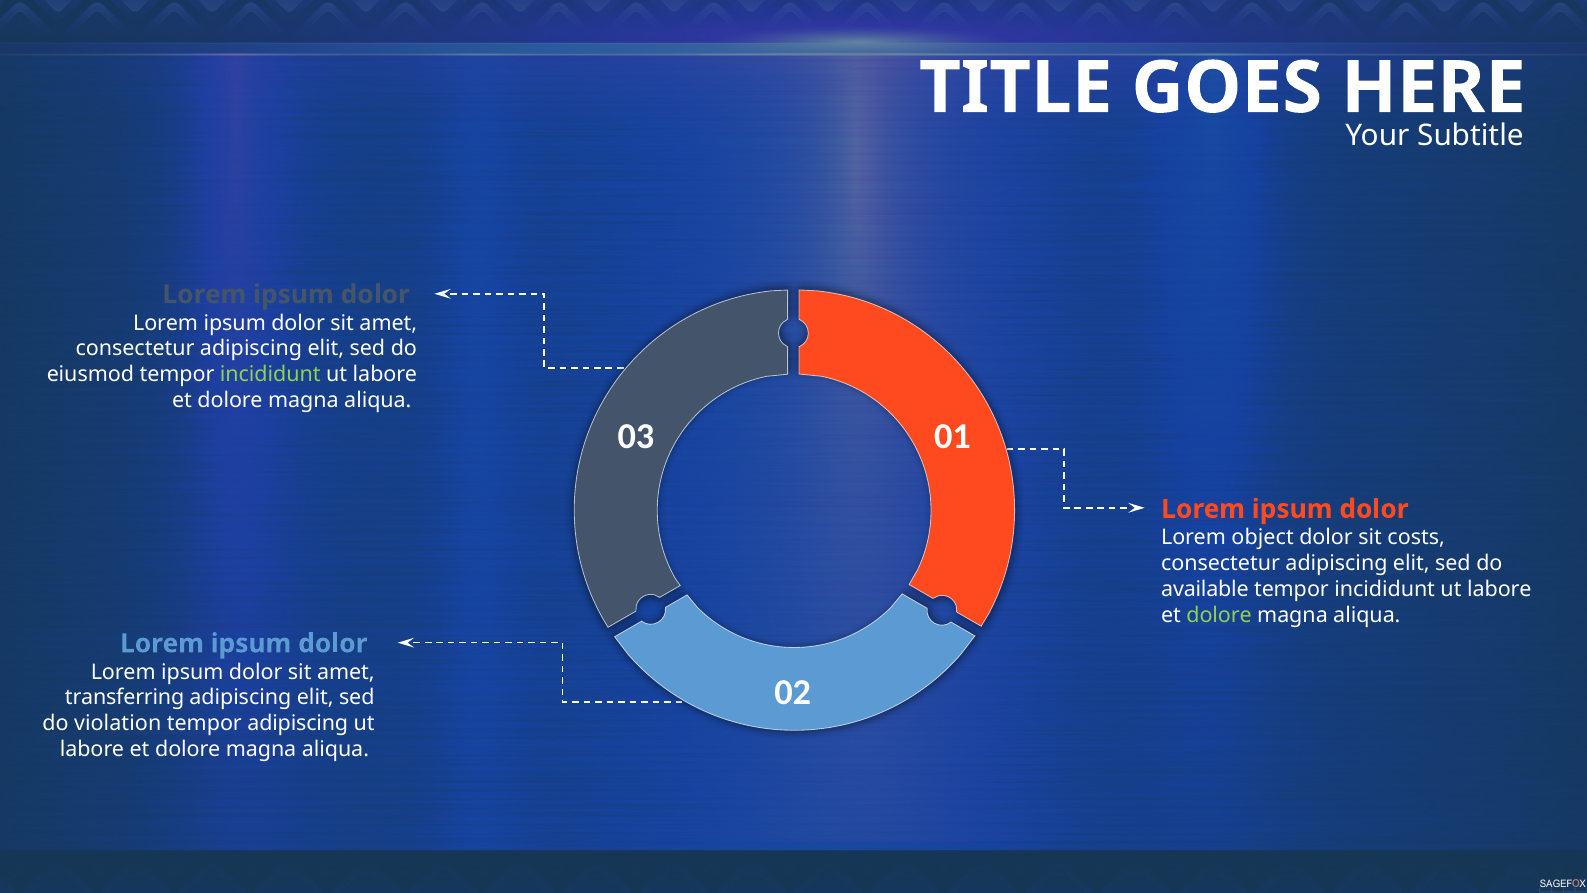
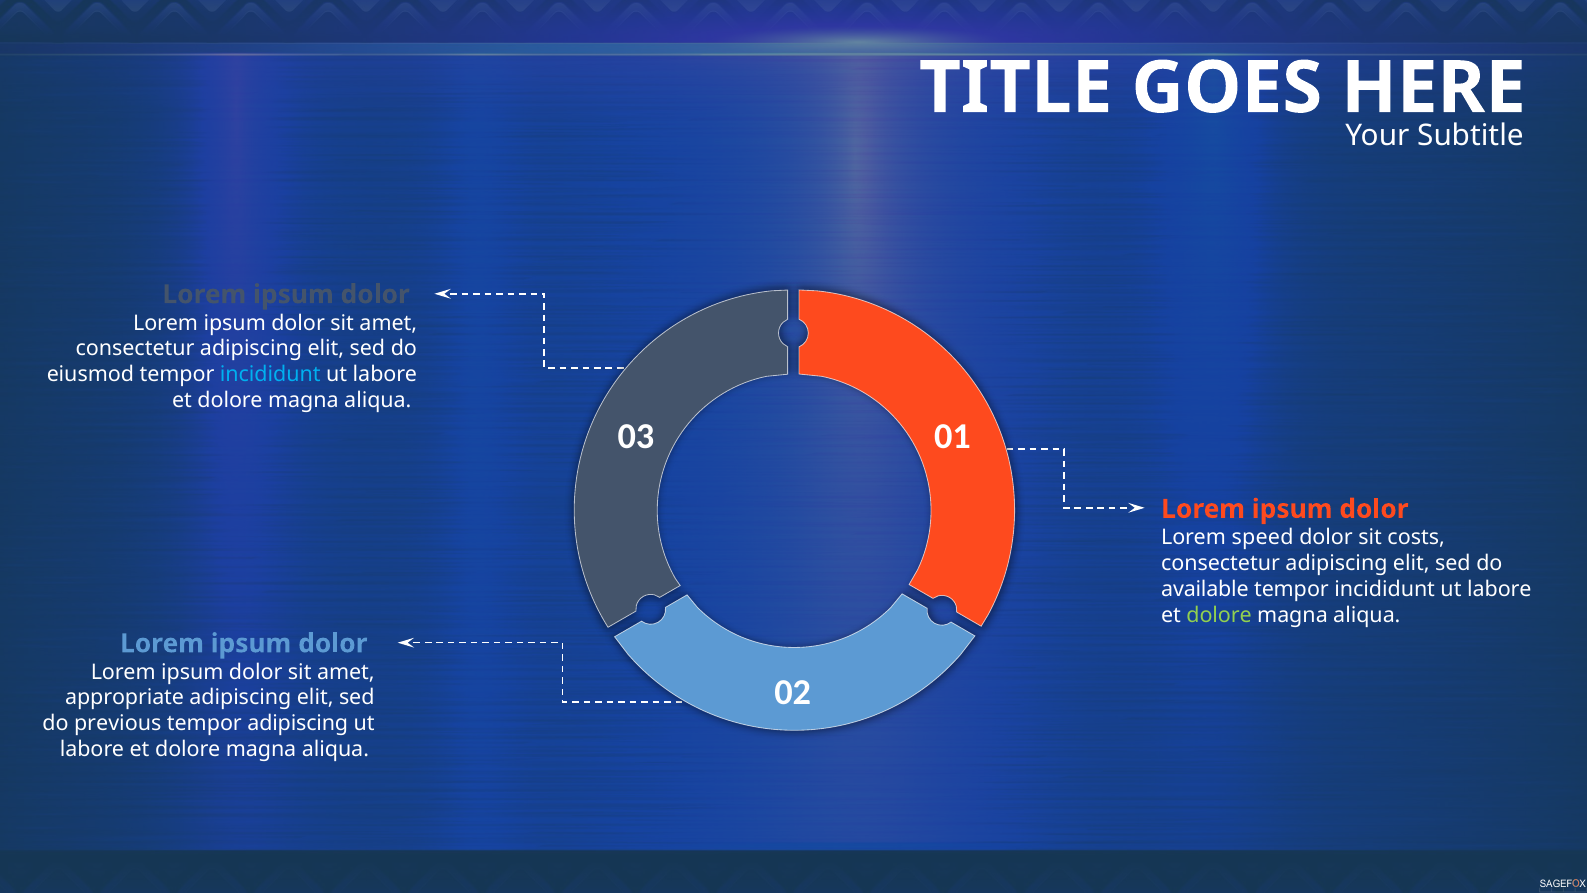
incididunt colour: light green -> light blue (270, 374)
object: object -> speed (1263, 537)
transferring: transferring -> appropriate (125, 698)
violation: violation -> previous (118, 723)
